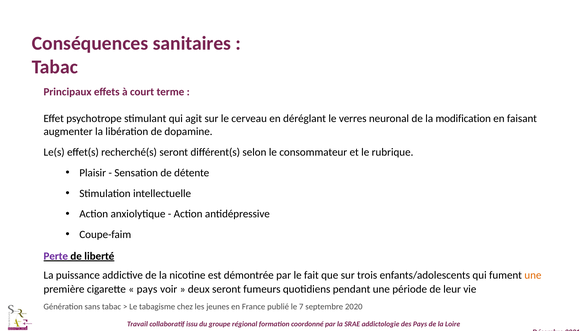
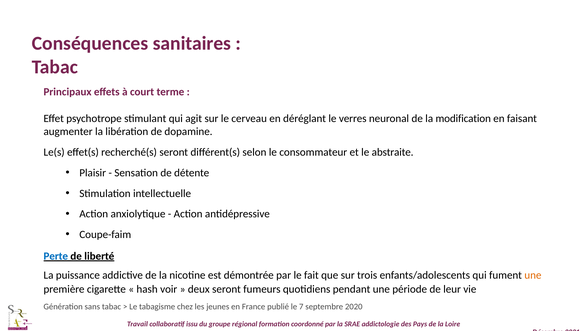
rubrique: rubrique -> abstraite (393, 152)
Perte colour: purple -> blue (56, 256)
pays: pays -> hash (147, 289)
